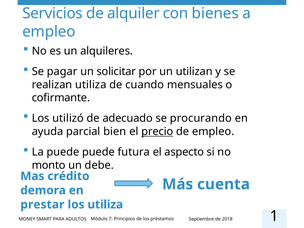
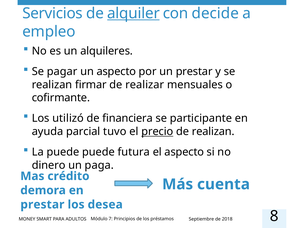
alquiler underline: none -> present (133, 13)
bienes: bienes -> decide (215, 13)
un solicitar: solicitar -> aspecto (116, 71)
un utilizan: utilizan -> prestar (194, 71)
realizan utiliza: utiliza -> firmar (91, 85)
cuando: cuando -> realizar (145, 85)
adecuado: adecuado -> financiera (128, 118)
procurando: procurando -> participante (201, 118)
bien: bien -> tuvo (115, 132)
de empleo: empleo -> realizan (213, 132)
monto: monto -> dinero (49, 165)
debe: debe -> paga (99, 165)
los utiliza: utiliza -> desea (105, 205)
1: 1 -> 8 (274, 216)
